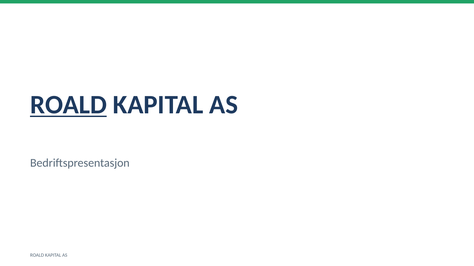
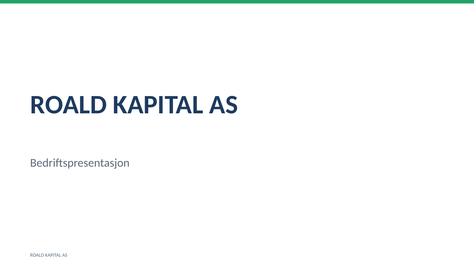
ROALD underline: present -> none (69, 105)
